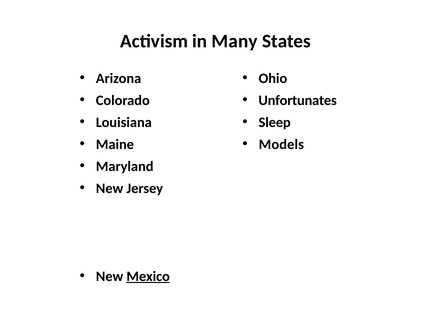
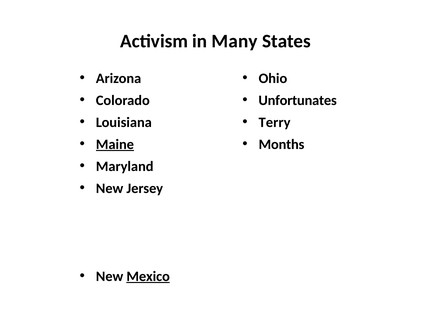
Sleep: Sleep -> Terry (275, 122)
Maine underline: none -> present (115, 144)
Models: Models -> Months (281, 144)
